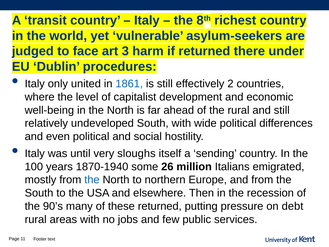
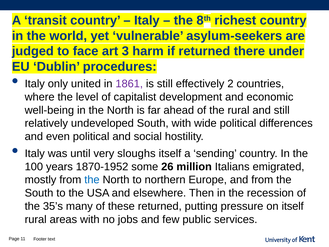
1861 colour: blue -> purple (129, 84)
1870-1940: 1870-1940 -> 1870-1952 (102, 167)
90’s: 90’s -> 35’s (53, 206)
on debt: debt -> itself (293, 206)
